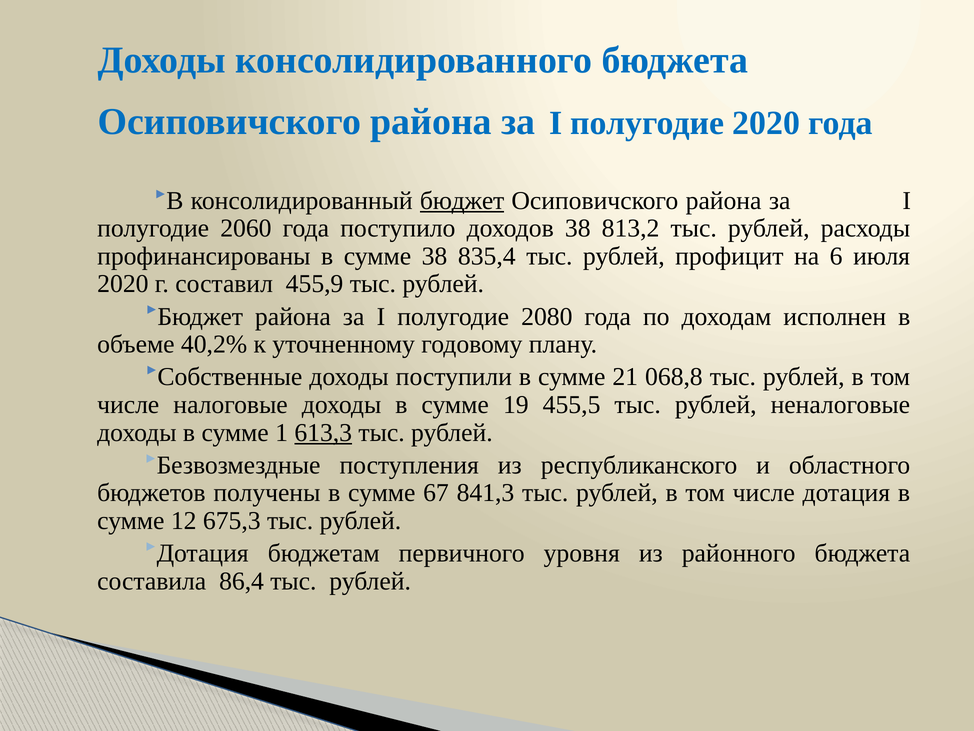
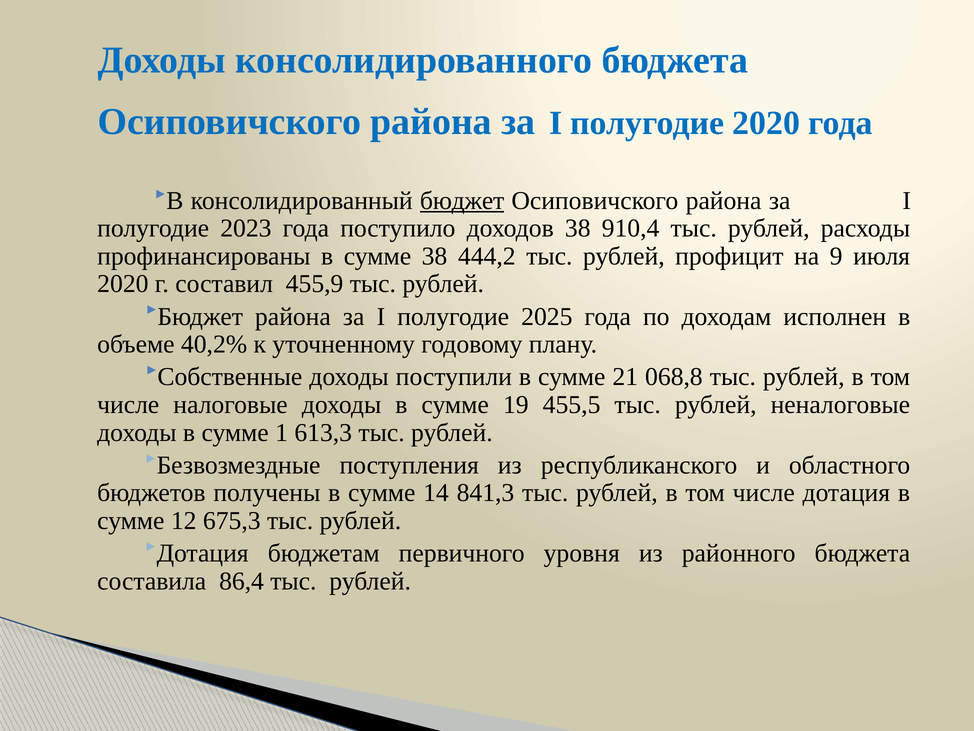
2060: 2060 -> 2023 (246, 228)
813,2: 813,2 -> 910,4 (631, 228)
835,4: 835,4 -> 444,2 (487, 256)
6: 6 -> 9 (836, 256)
2080: 2080 -> 2025 (547, 316)
613,3 underline: present -> none (323, 432)
67: 67 -> 14 (436, 493)
